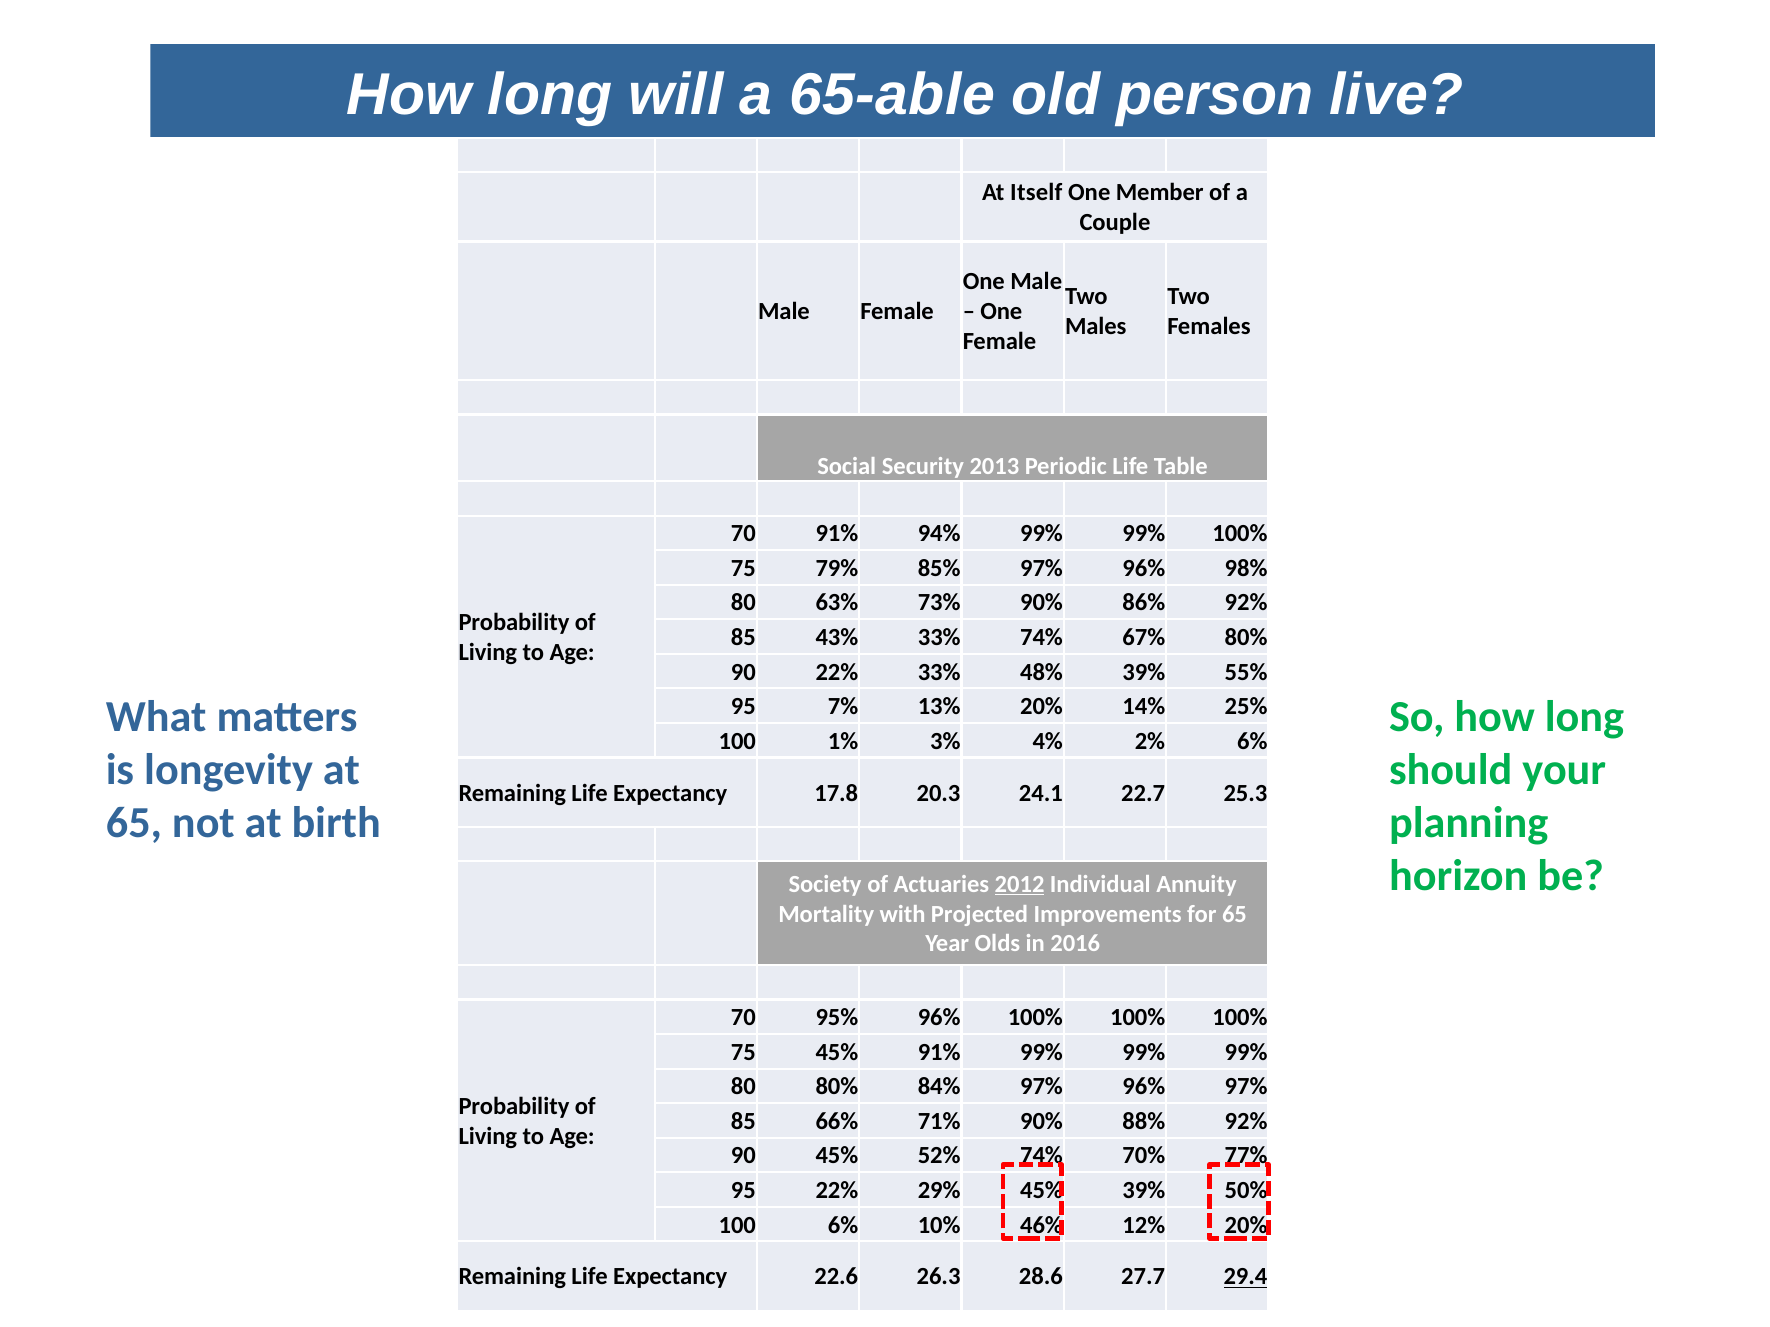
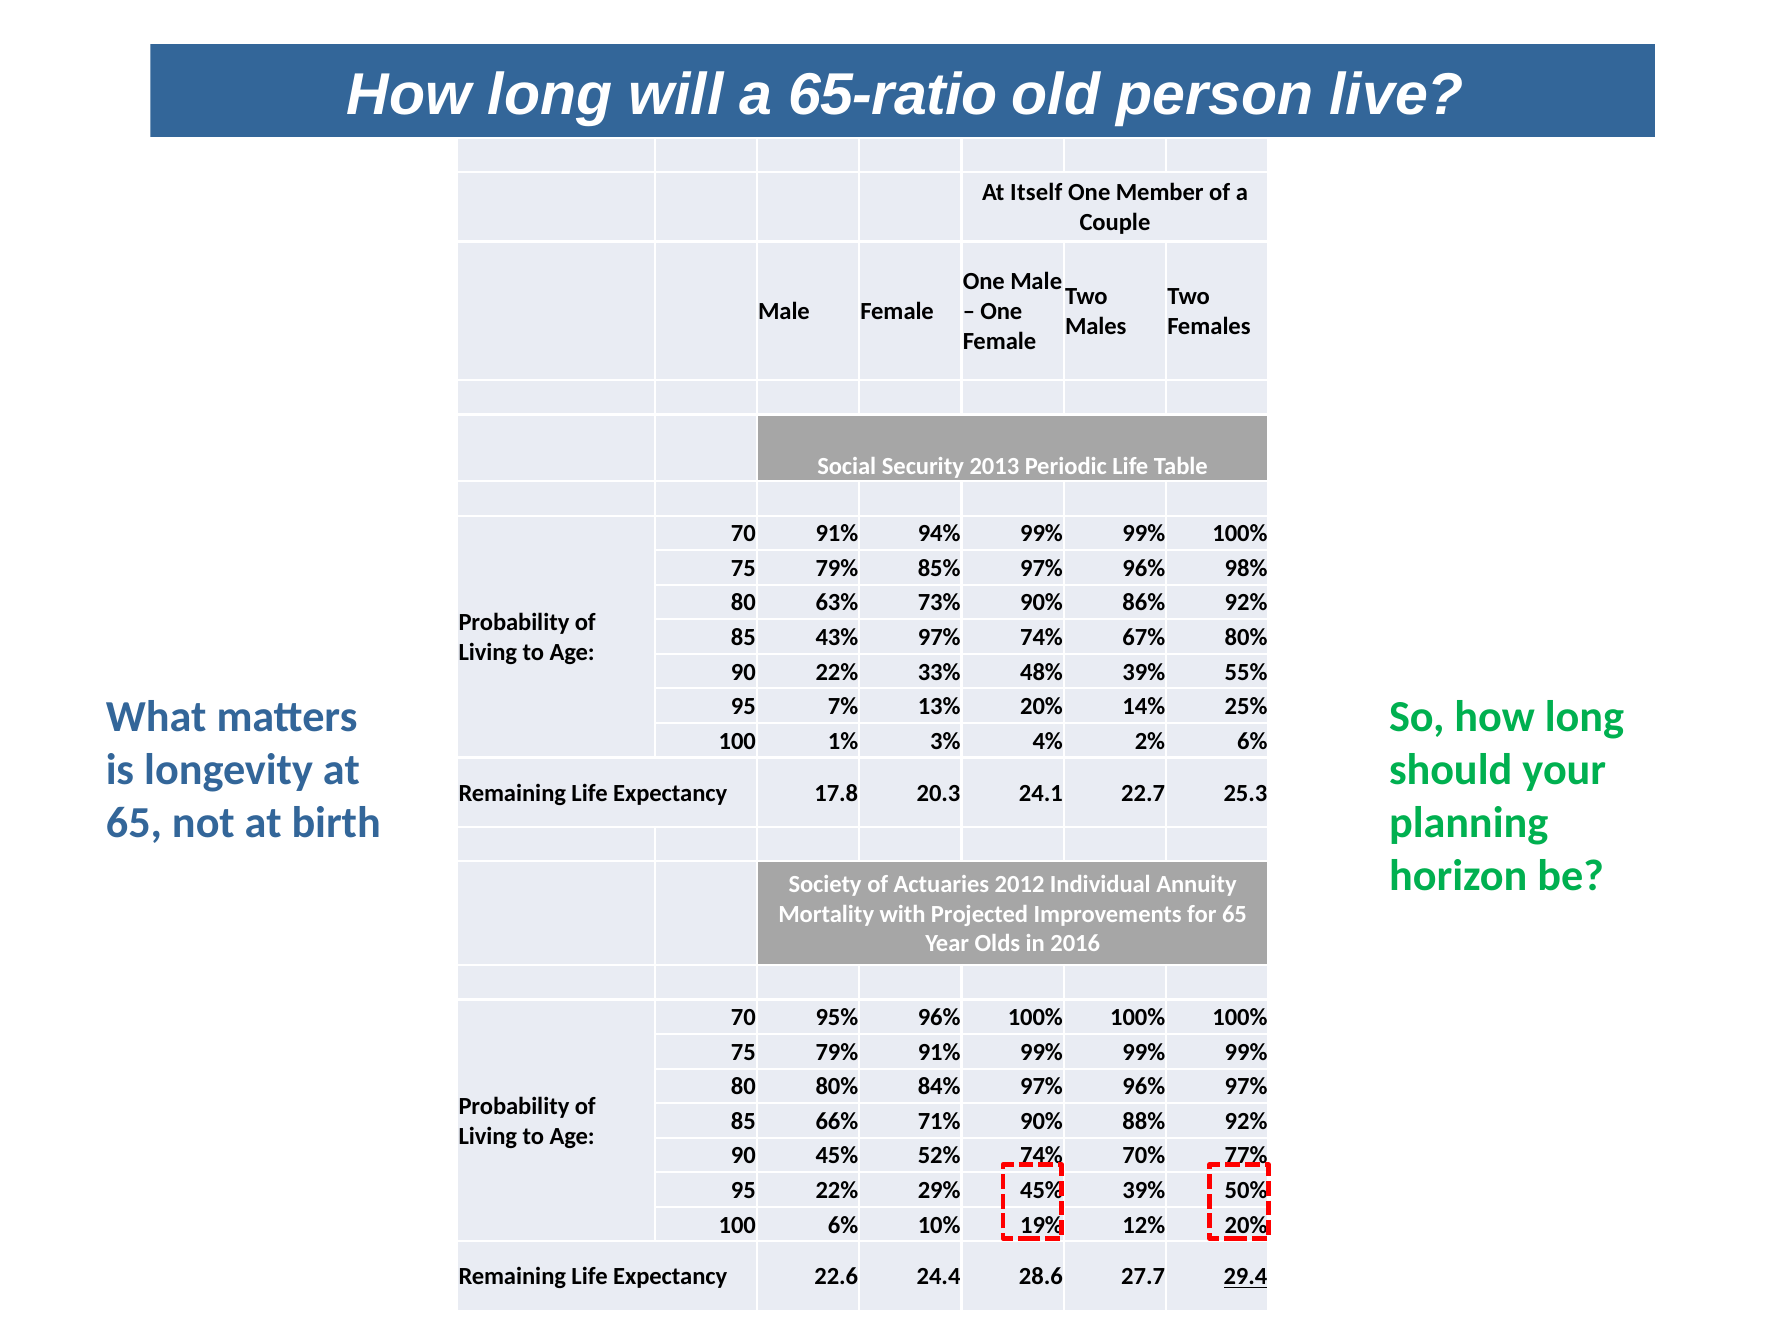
65-able: 65-able -> 65-ratio (893, 95)
43% 33%: 33% -> 97% (939, 638)
2012 underline: present -> none (1020, 884)
45%: 45% -> 79% (837, 1053)
46%: 46% -> 19% (1042, 1225)
26.3: 26.3 -> 24.4 (939, 1277)
